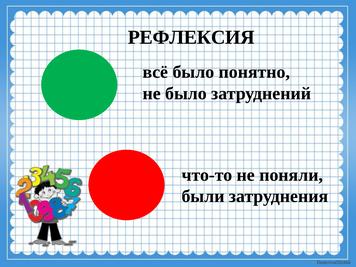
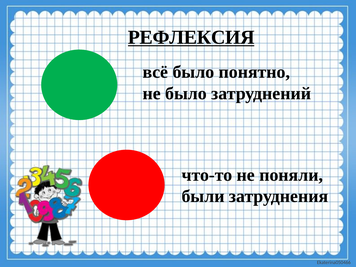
РЕФЛЕКСИЯ underline: none -> present (191, 37)
